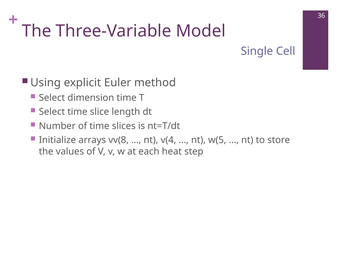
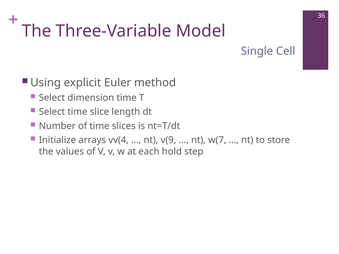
vv(8: vv(8 -> vv(4 (119, 140)
v(4: v(4 -> v(9 (168, 140)
w(5: w(5 -> w(7 (217, 140)
heat: heat -> hold (172, 152)
